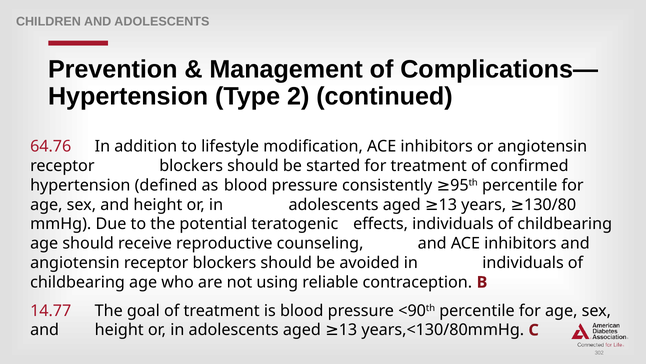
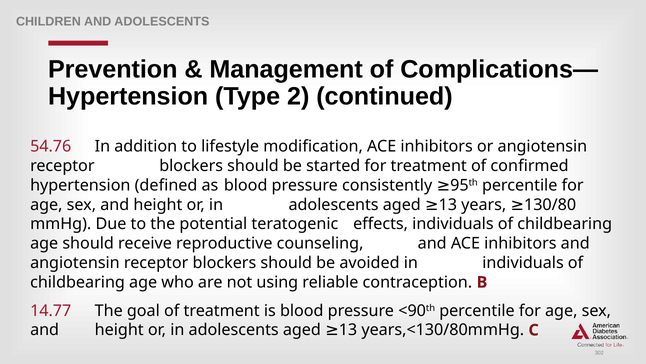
64.76: 64.76 -> 54.76 (51, 146)
